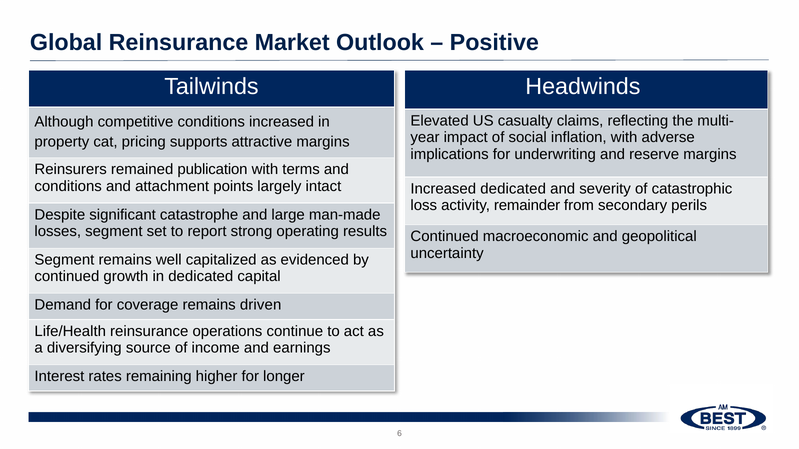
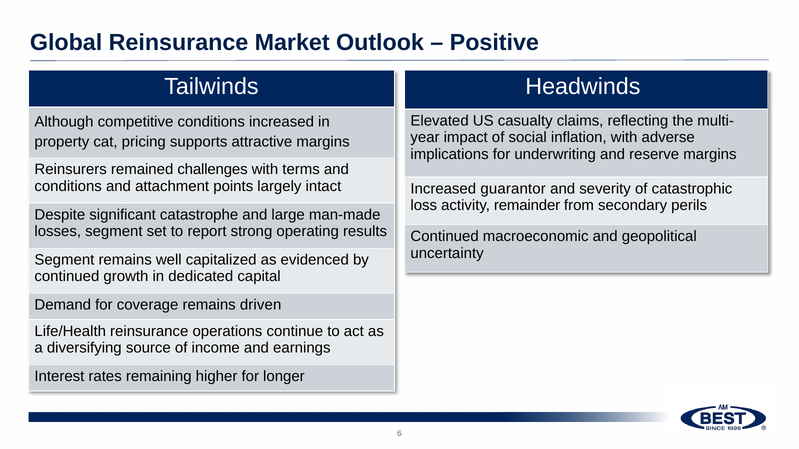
publication: publication -> challenges (213, 170)
Increased dedicated: dedicated -> guarantor (513, 189)
